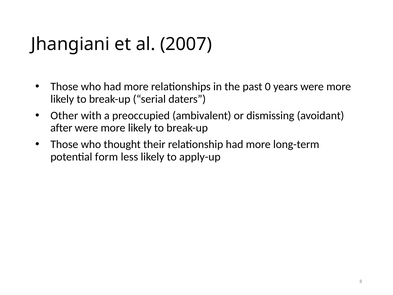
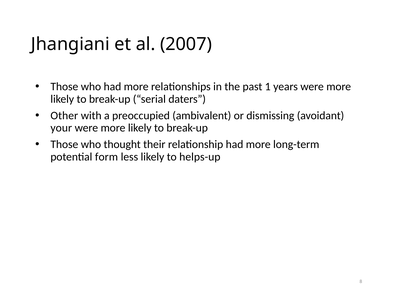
0: 0 -> 1 (268, 87)
after: after -> your (61, 128)
apply-up: apply-up -> helps-up (200, 157)
